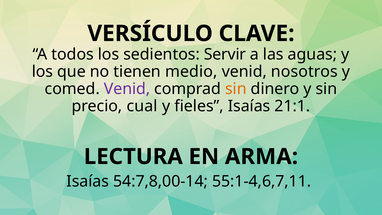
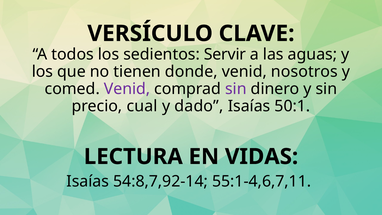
medio: medio -> donde (191, 72)
sin colour: orange -> purple (236, 89)
fieles: fieles -> dado (199, 106)
21:1: 21:1 -> 50:1 (292, 106)
ARMA: ARMA -> VIDAS (262, 157)
54:7,8,00-14: 54:7,8,00-14 -> 54:8,7,92-14 (161, 181)
